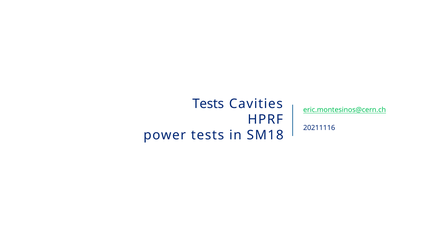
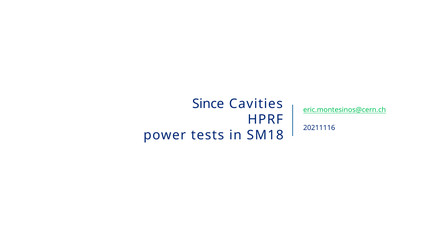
Tests: Tests -> Since (208, 104)
